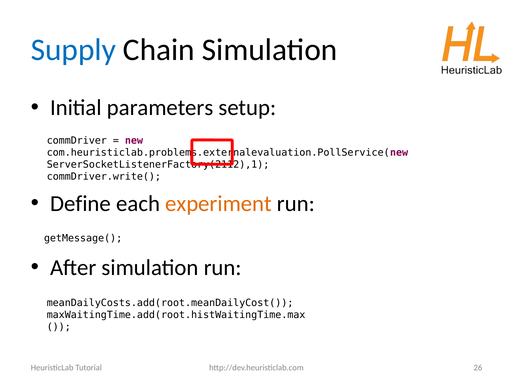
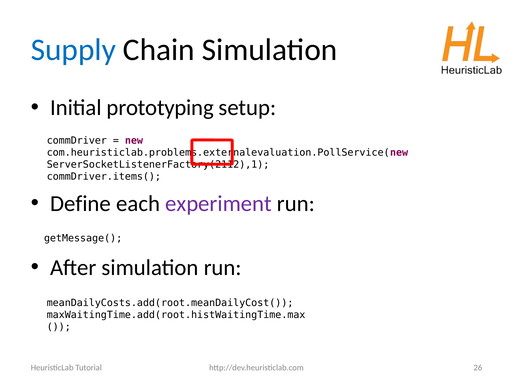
parameters: parameters -> prototyping (160, 108)
commDriver.write(: commDriver.write( -> commDriver.items( (104, 176)
experiment colour: orange -> purple (218, 203)
